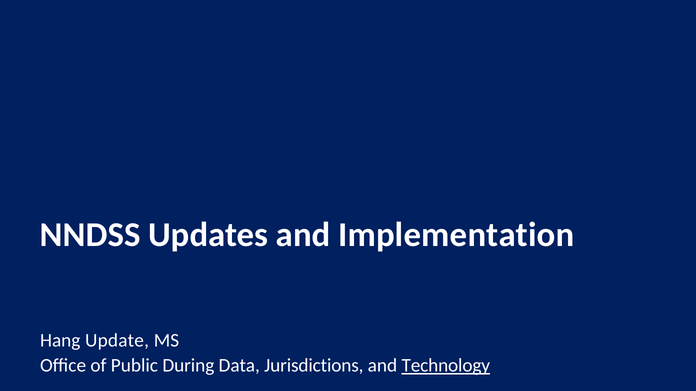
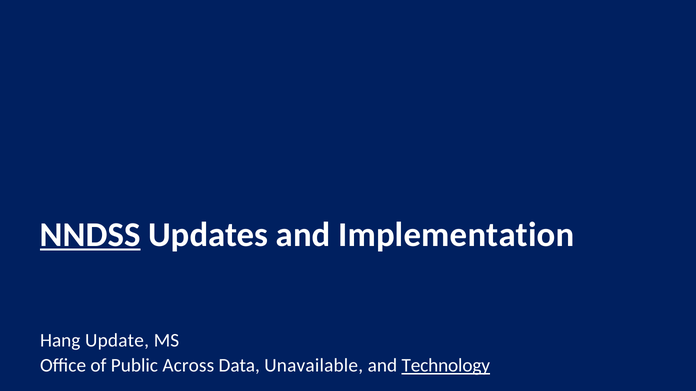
NNDSS underline: none -> present (90, 235)
During: During -> Across (188, 366)
Jurisdictions: Jurisdictions -> Unavailable (314, 366)
